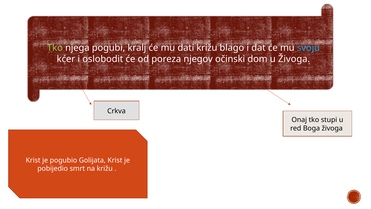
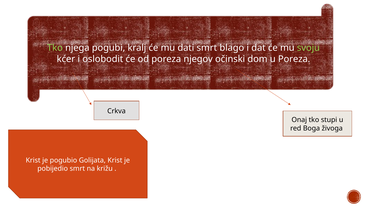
dati križu: križu -> smrt (207, 48)
svoju colour: light blue -> light green (308, 48)
u Živoga: Živoga -> Poreza (294, 59)
